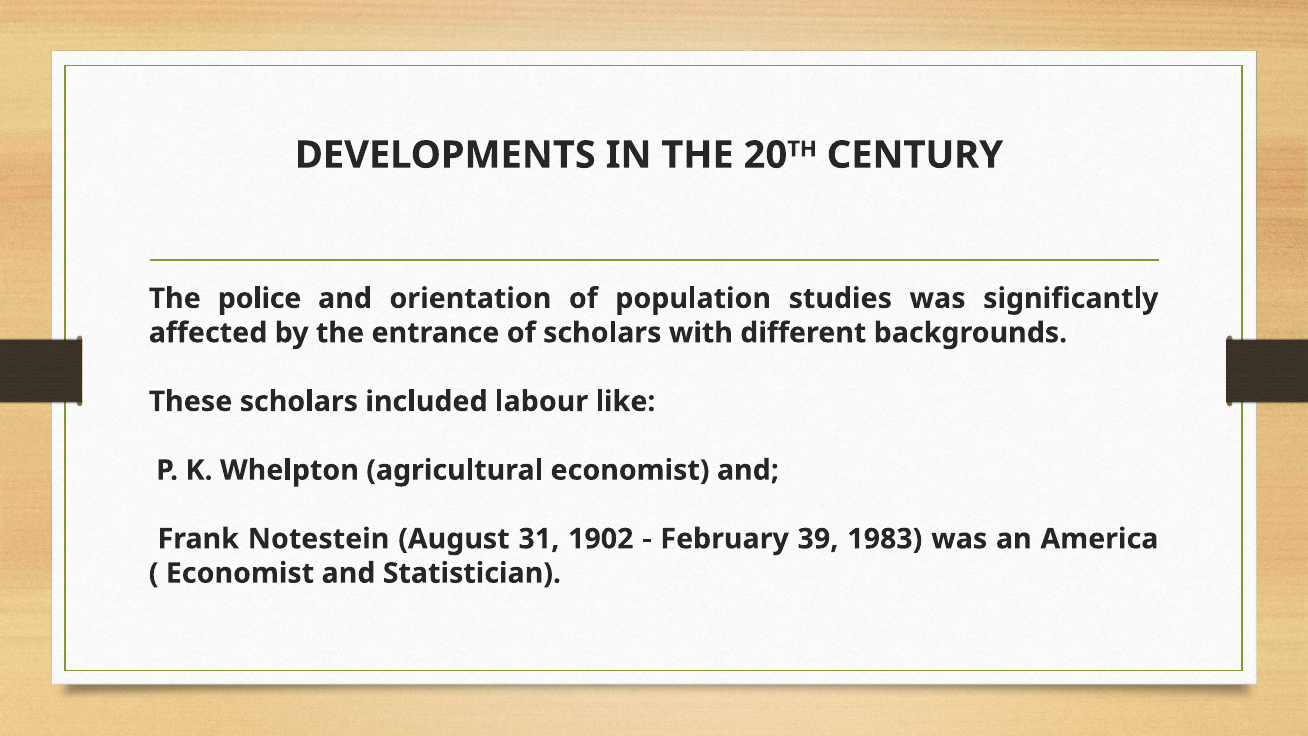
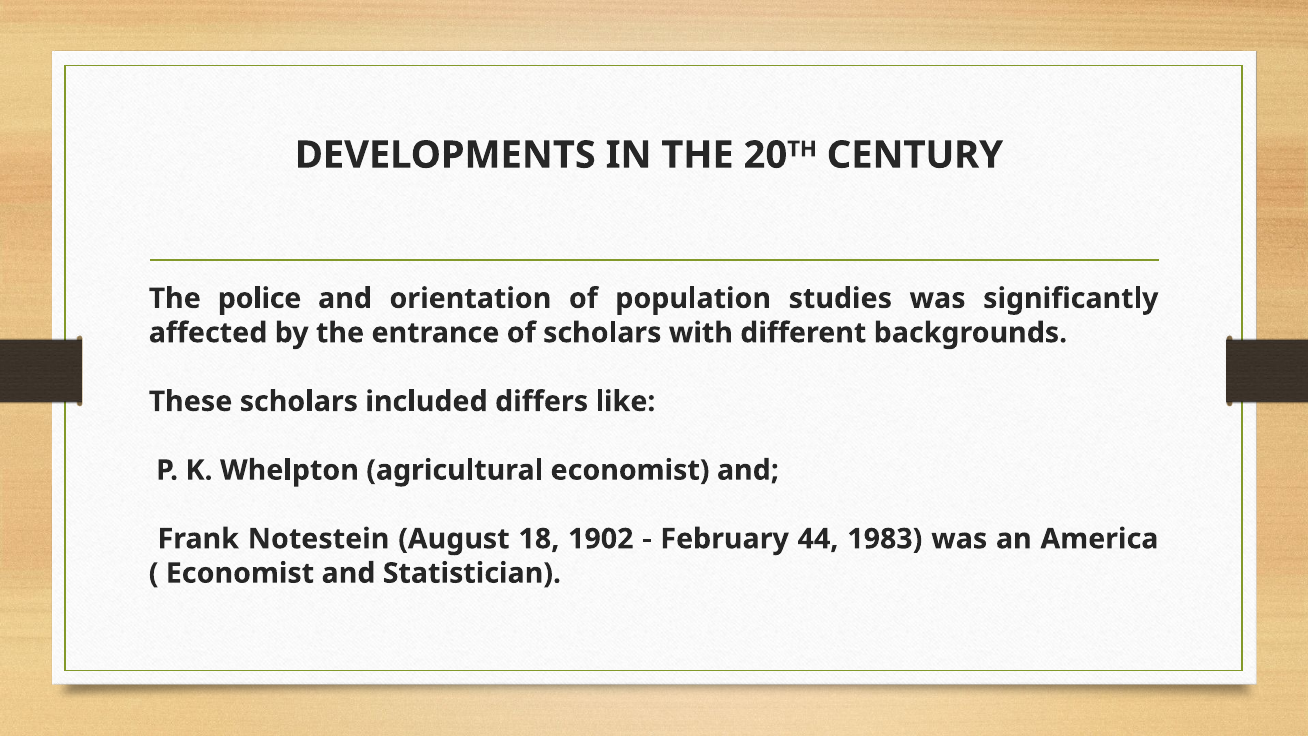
labour: labour -> differs (542, 401)
31: 31 -> 18 (539, 539)
39: 39 -> 44 (818, 539)
